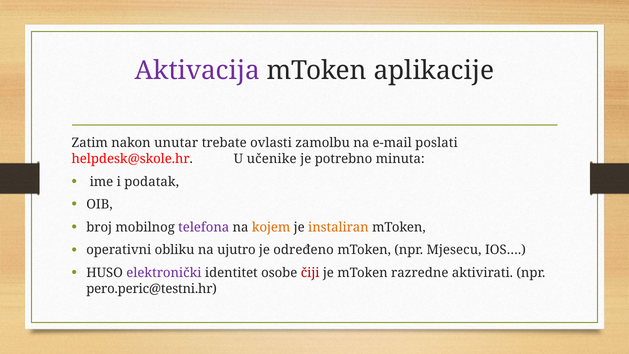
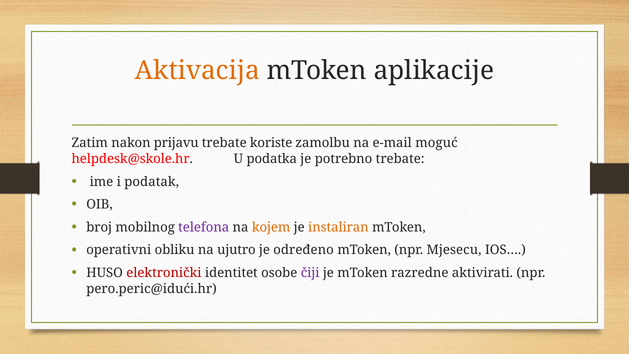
Aktivacija colour: purple -> orange (197, 71)
unutar: unutar -> prijavu (176, 143)
ovlasti: ovlasti -> koriste (271, 143)
poslati: poslati -> moguć (436, 143)
učenike: učenike -> podatka (272, 159)
potrebno minuta: minuta -> trebate (400, 159)
elektronički colour: purple -> red (164, 273)
čiji colour: red -> purple (310, 273)
pero.peric@testni.hr: pero.peric@testni.hr -> pero.peric@idući.hr (151, 289)
